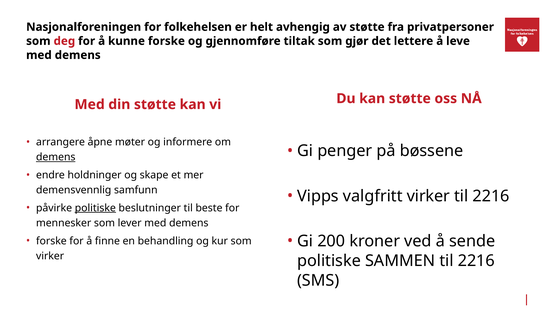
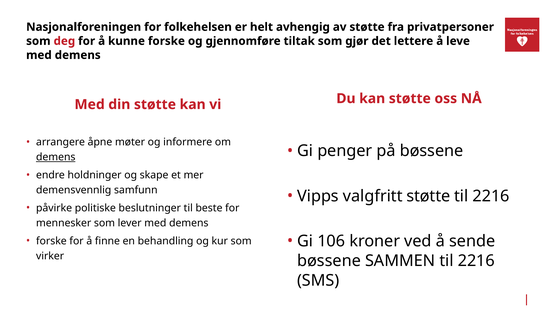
valgfritt virker: virker -> støtte (428, 196)
politiske underline: present -> none (95, 208)
200: 200 -> 106 (331, 241)
politiske: politiske -> bøssene (329, 261)
